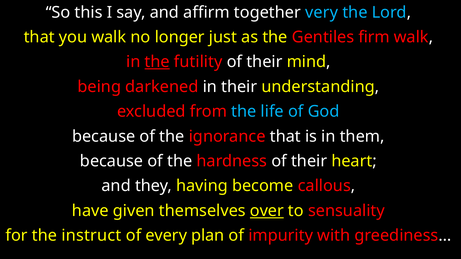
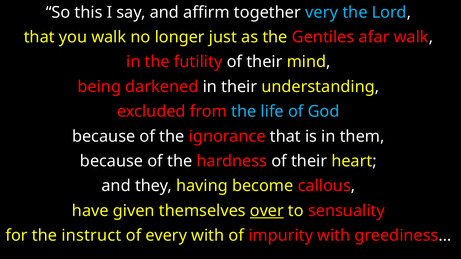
firm: firm -> afar (374, 37)
the underline: present -> none (157, 62)
every plan: plan -> with (208, 236)
